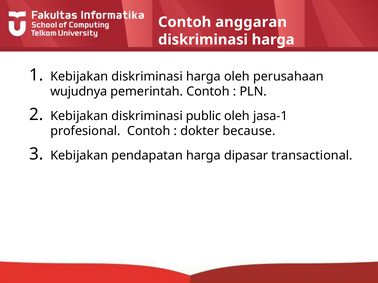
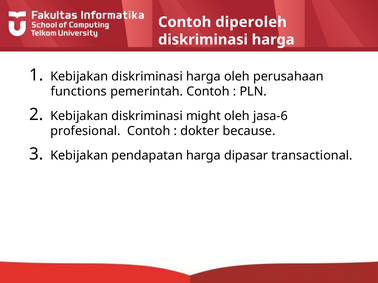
anggaran: anggaran -> diperoleh (251, 22)
wujudnya: wujudnya -> functions (79, 92)
public: public -> might (203, 116)
jasa-1: jasa-1 -> jasa-6 (270, 116)
